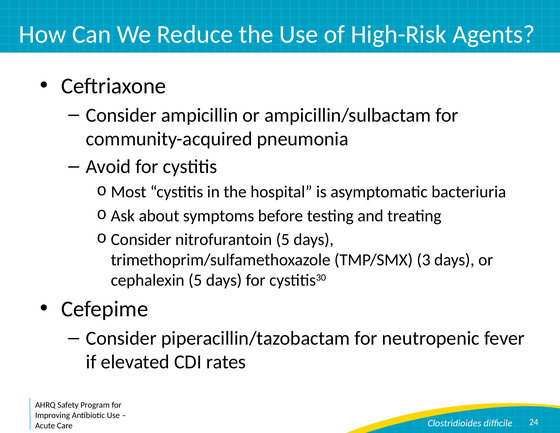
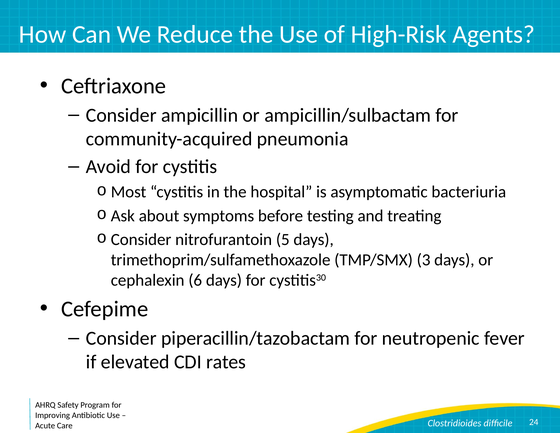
cephalexin 5: 5 -> 6 (195, 280)
